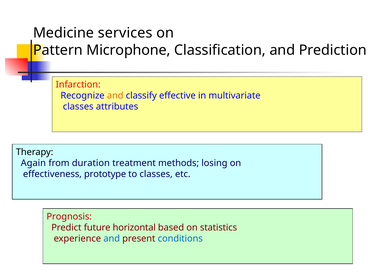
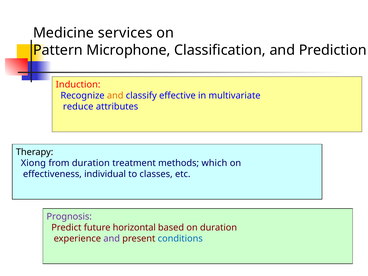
Infarction: Infarction -> Induction (78, 85)
classes: classes -> reduce (78, 107)
Again: Again -> Xiong (33, 163)
losing: losing -> which (214, 163)
prototype: prototype -> individual (105, 174)
Prognosis colour: red -> purple (69, 216)
on statistics: statistics -> duration (219, 228)
and colour: blue -> purple (112, 239)
